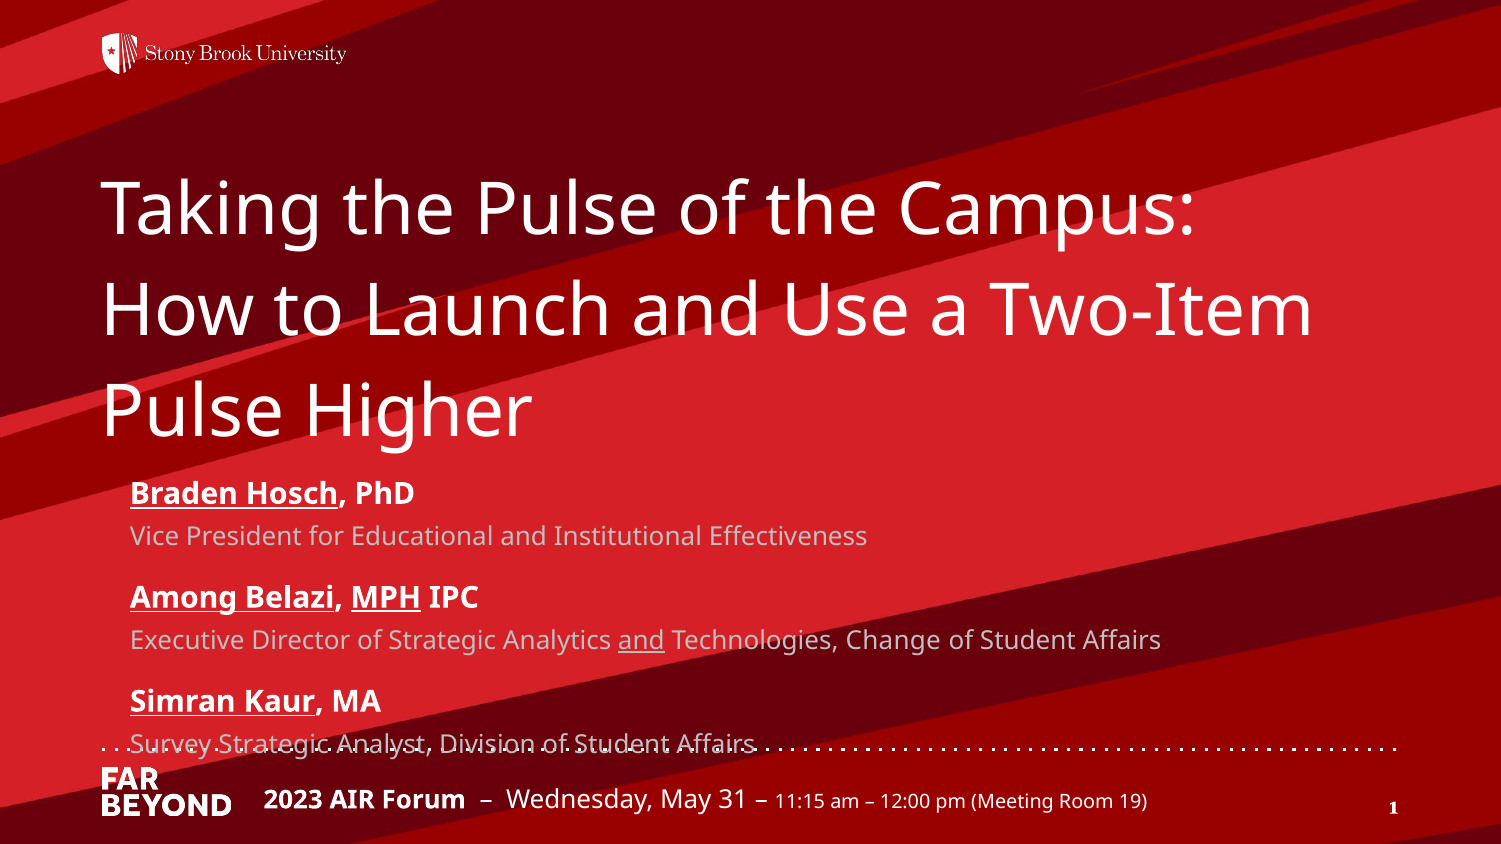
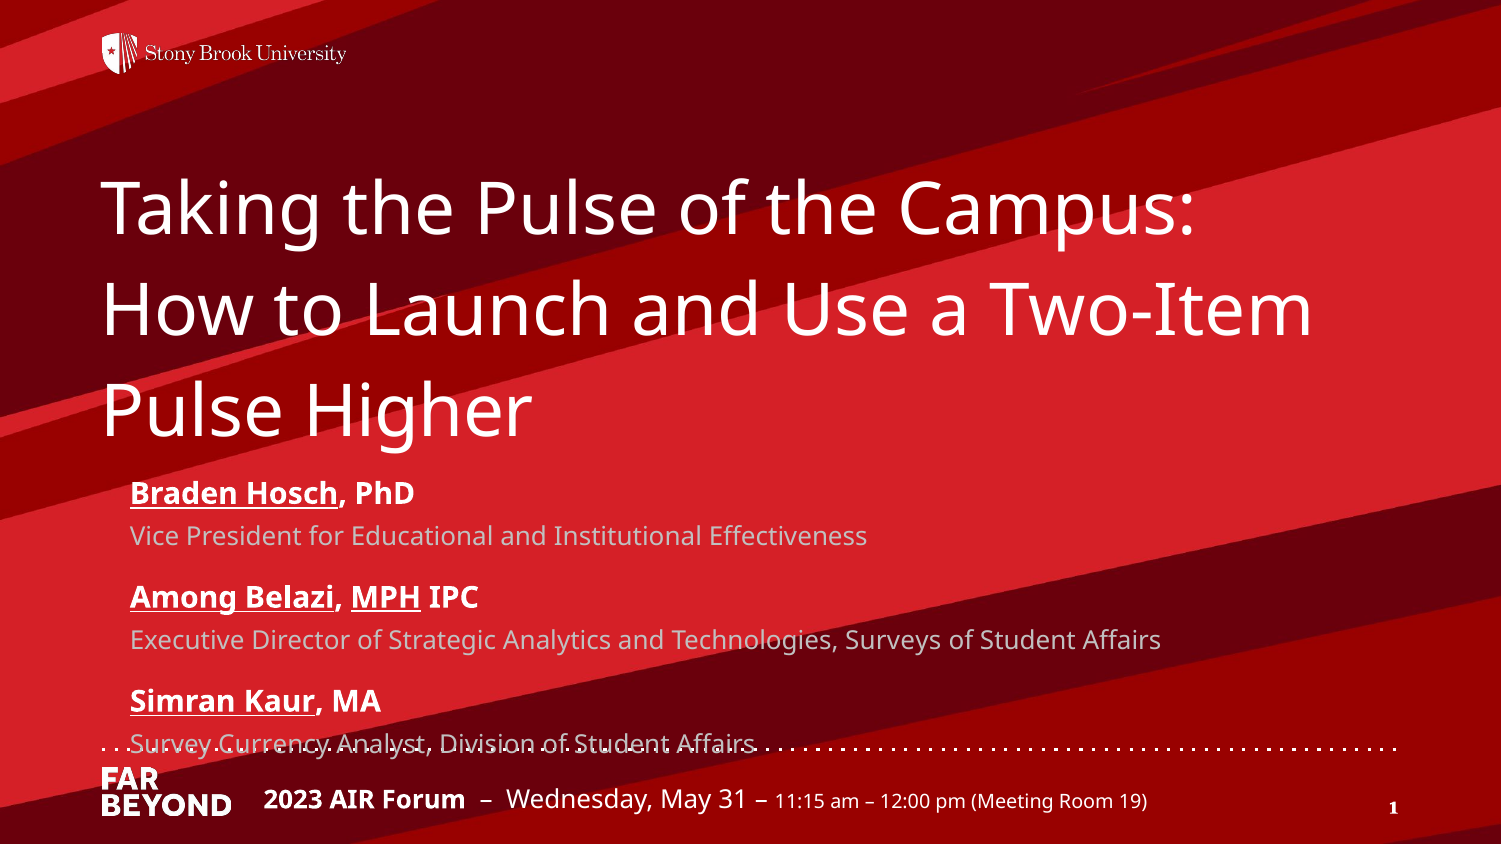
and underline: present -> none (641, 641)
Change: Change -> Surveys (893, 641)
Survey Strategic: Strategic -> Currency (274, 745)
